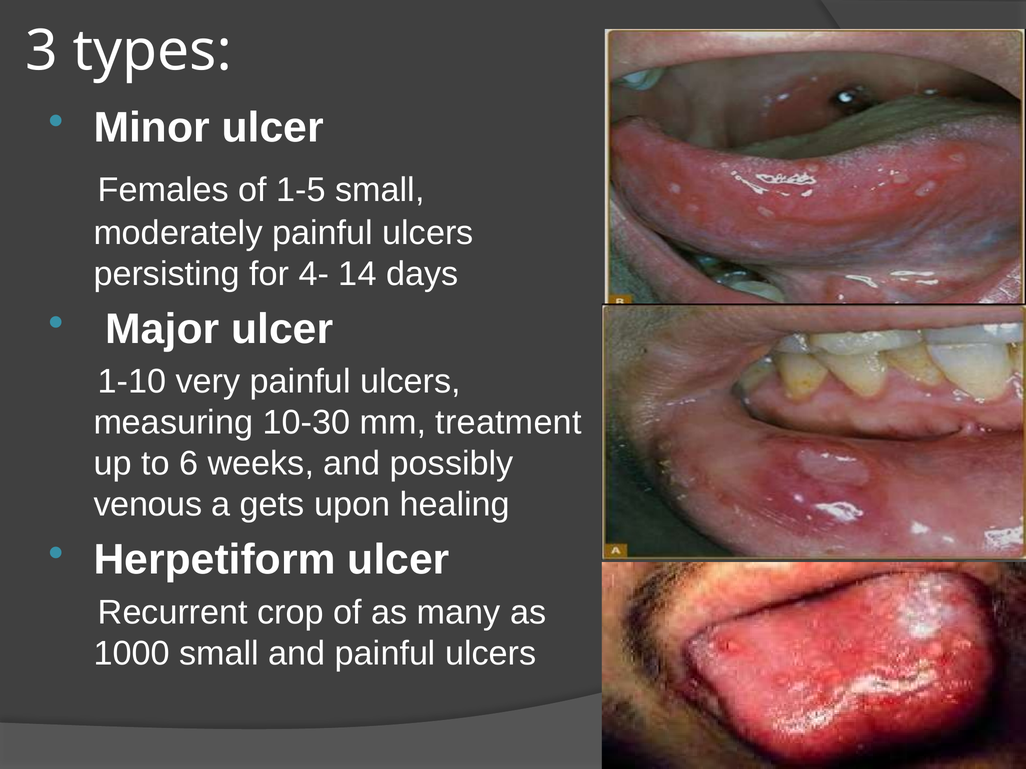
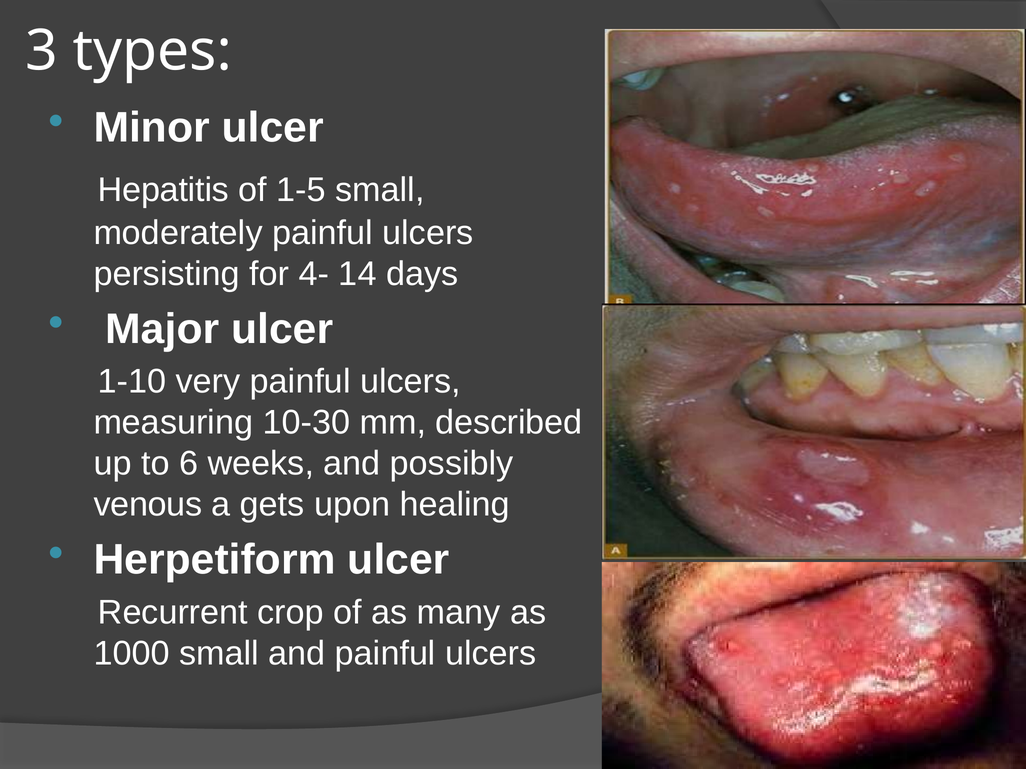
Females: Females -> Hepatitis (163, 190)
treatment: treatment -> described (509, 423)
